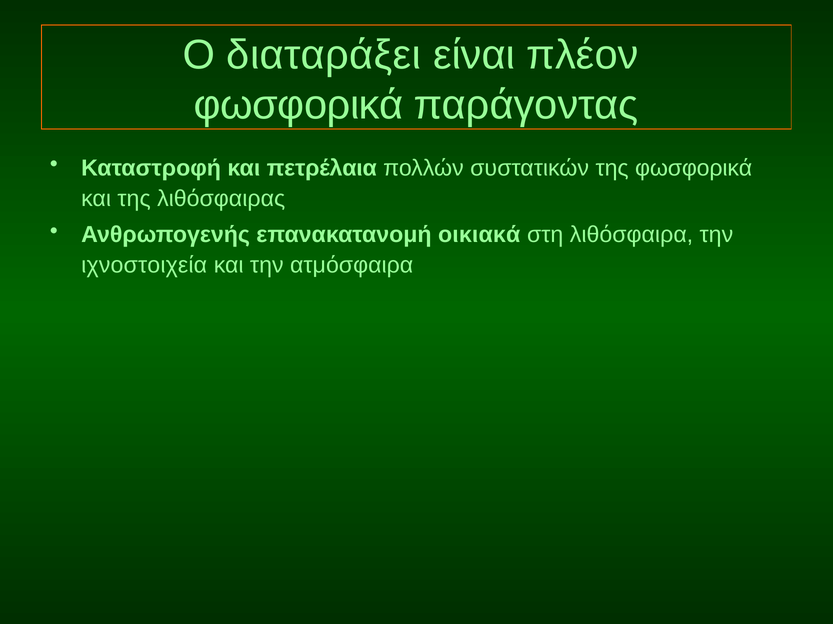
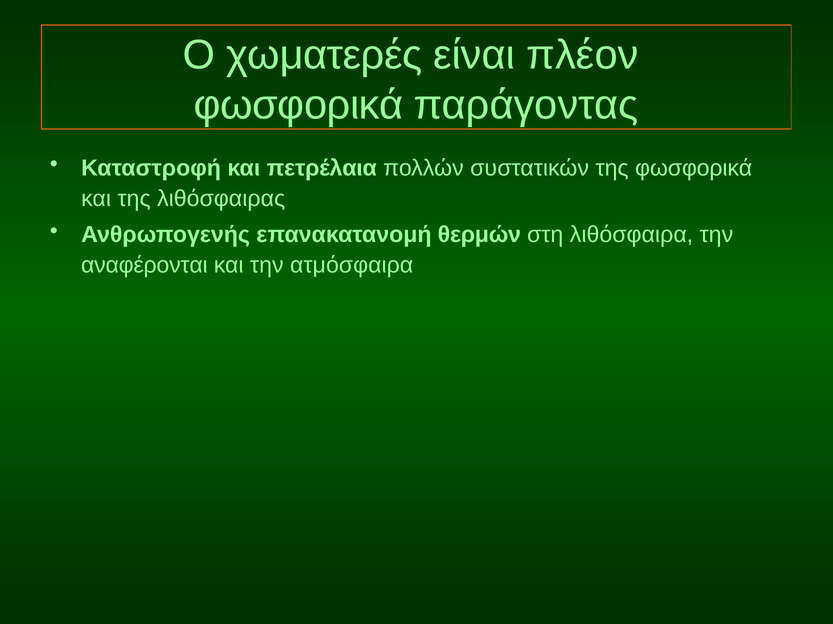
διαταράξει: διαταράξει -> χωματερές (324, 55)
οικιακά: οικιακά -> θερμών (479, 235)
ιχνοστοιχεία: ιχνοστοιχεία -> αναφέρονται (144, 266)
